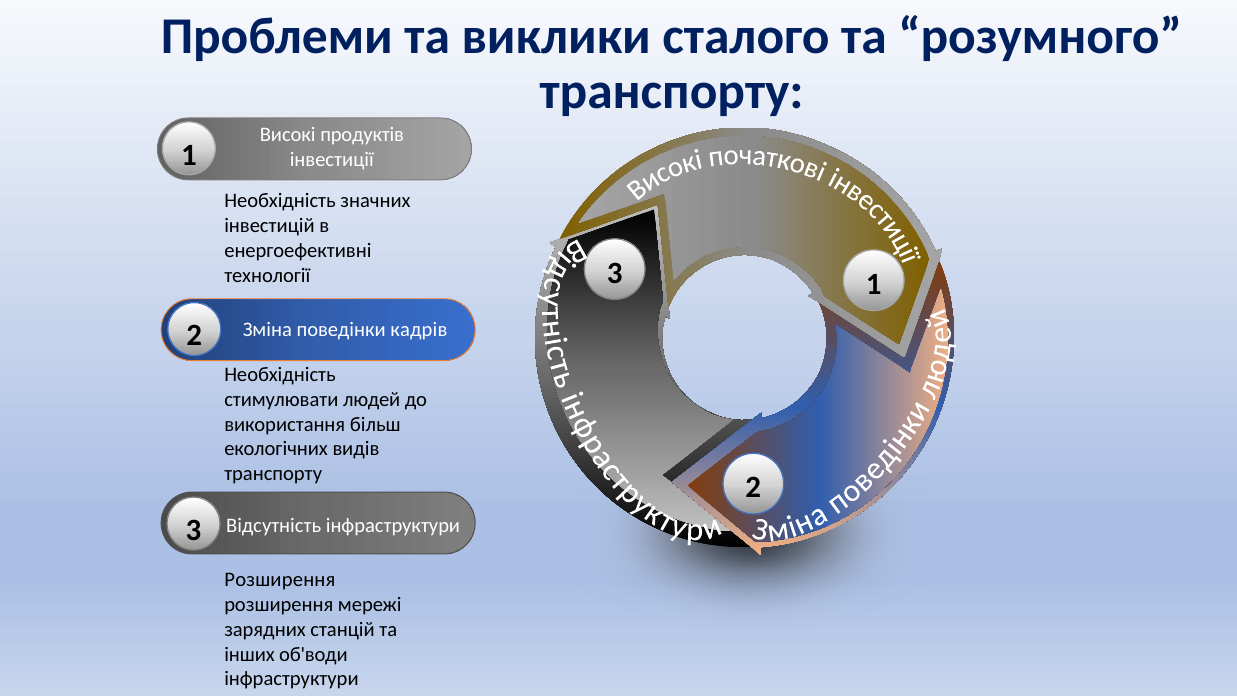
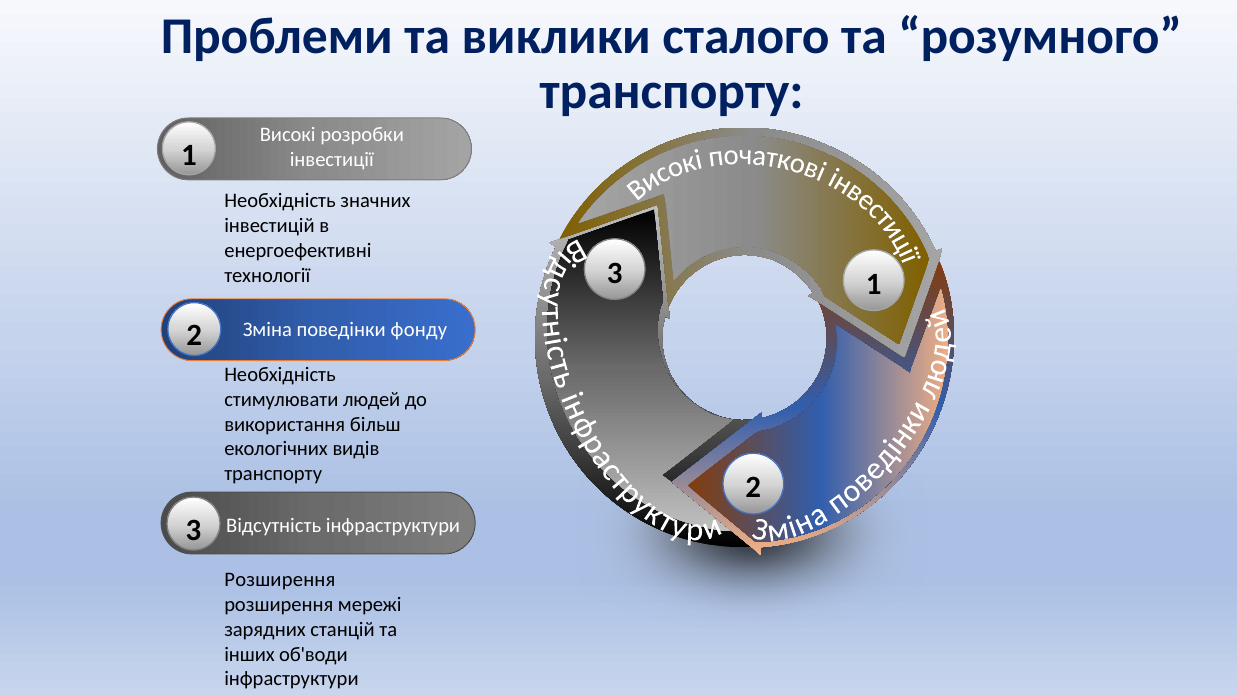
продуктів: продуктів -> розробки (362, 135)
кадрів: кадрів -> фонду (419, 330)
